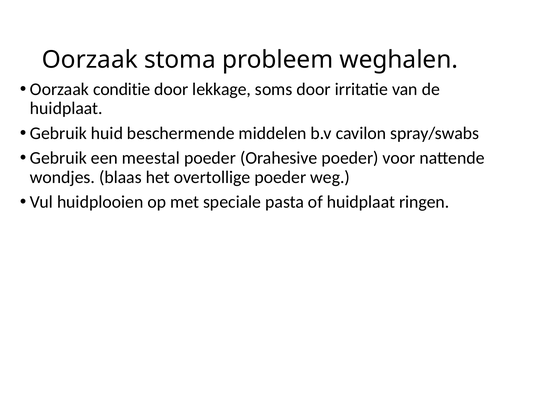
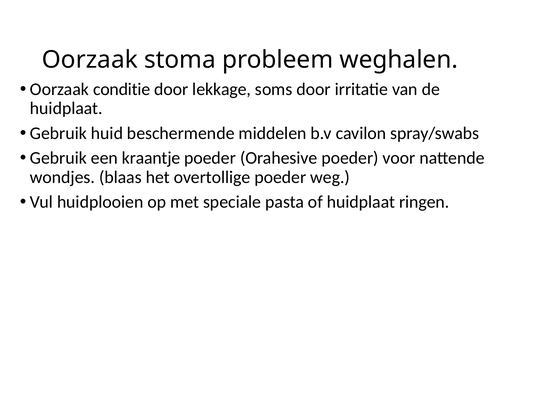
meestal: meestal -> kraantje (151, 158)
